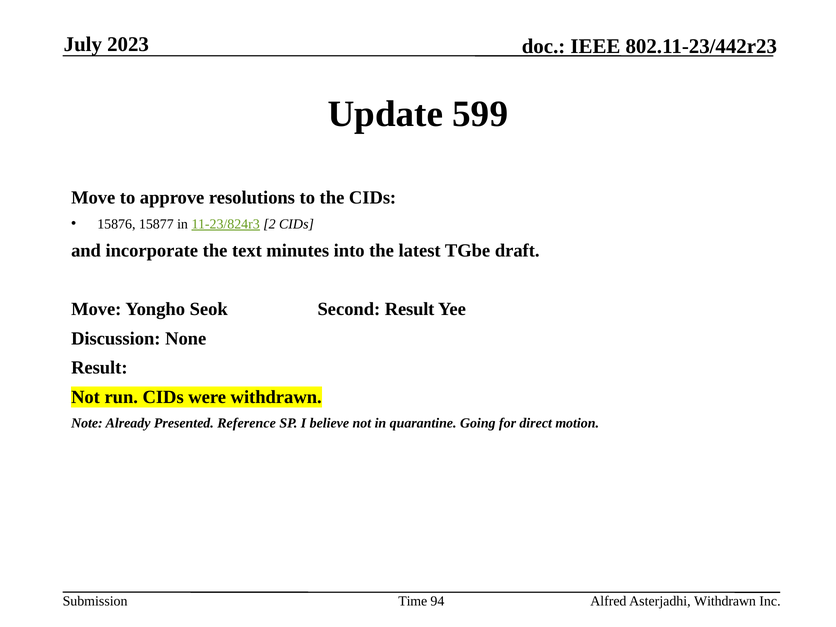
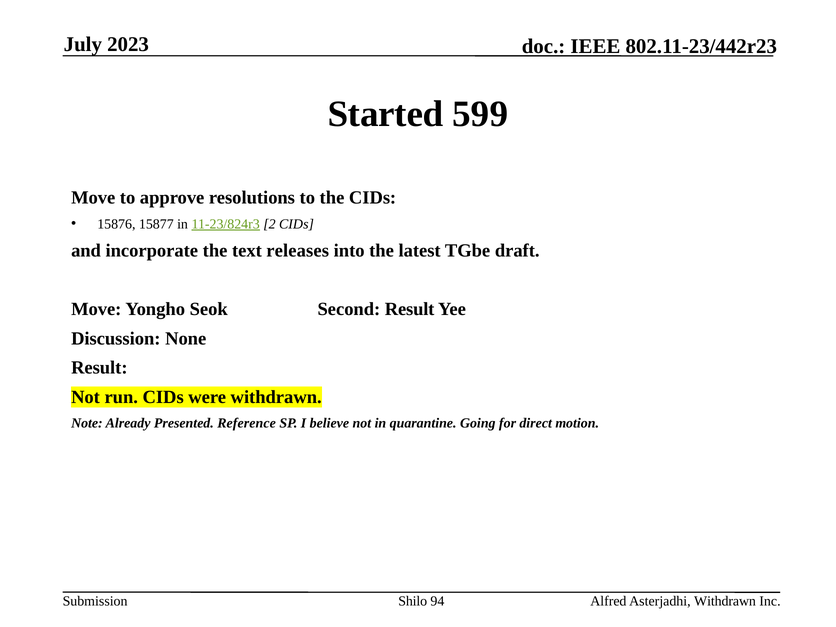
Update: Update -> Started (385, 114)
minutes: minutes -> releases (298, 251)
Time: Time -> Shilo (413, 601)
